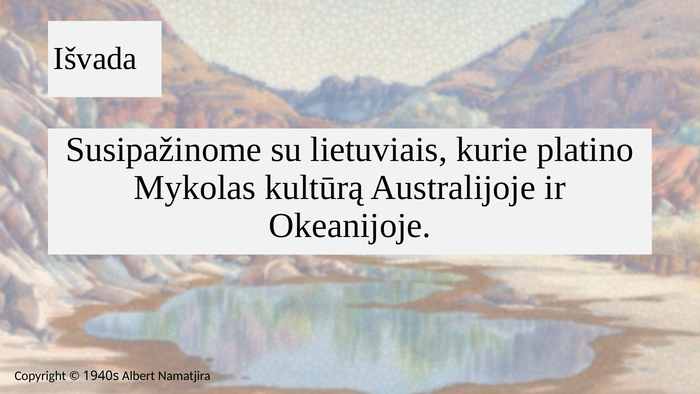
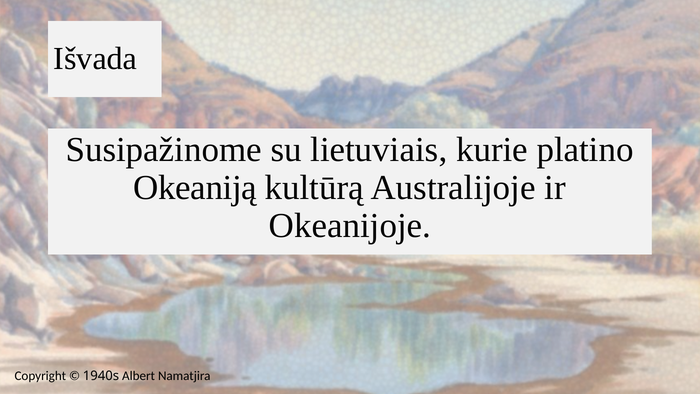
Mykolas: Mykolas -> Okeaniją (195, 188)
